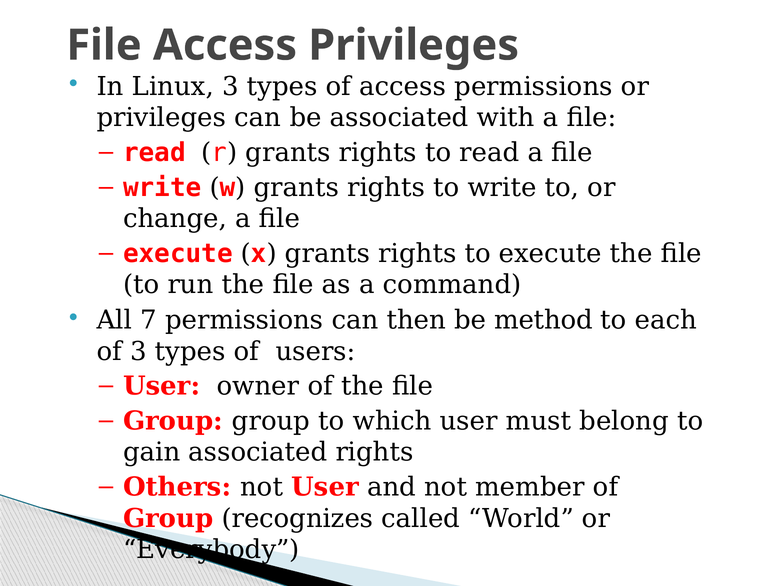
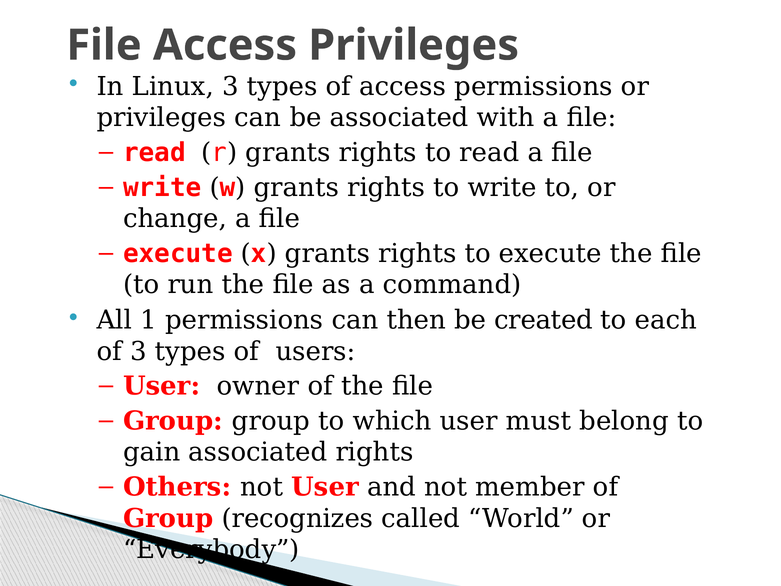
7: 7 -> 1 (148, 320)
method: method -> created (544, 320)
